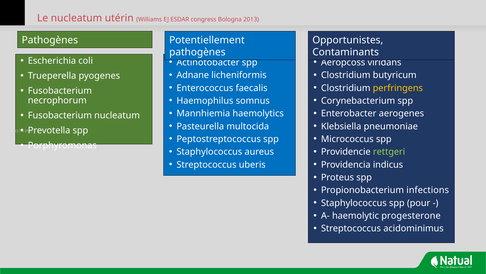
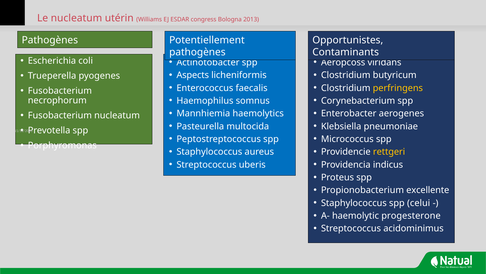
Adnane: Adnane -> Aspects (193, 75)
rettgeri colour: light green -> yellow (389, 152)
infections: infections -> excellente (428, 190)
pour: pour -> celui (419, 203)
